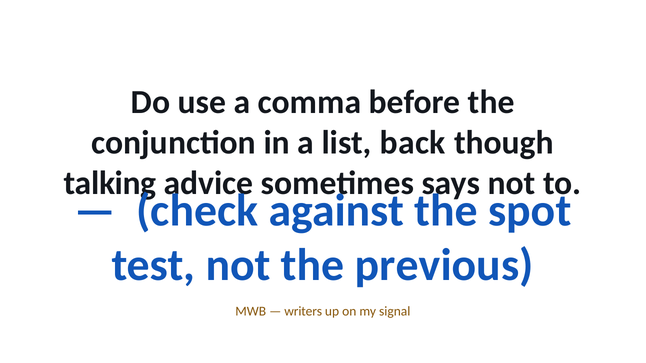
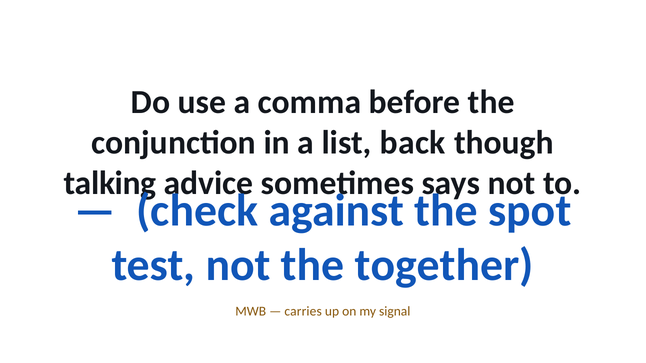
previous: previous -> together (444, 266)
writers: writers -> carries (303, 312)
